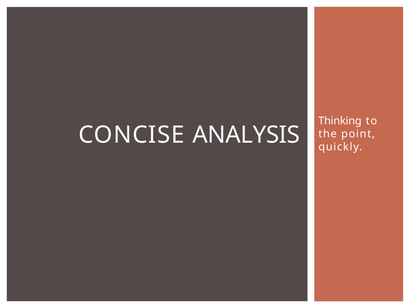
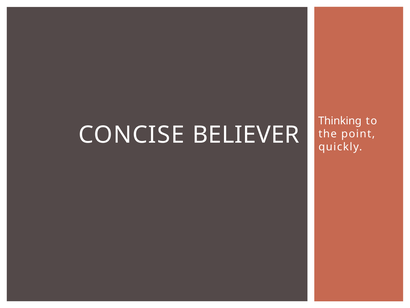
ANALYSIS: ANALYSIS -> BELIEVER (246, 135)
